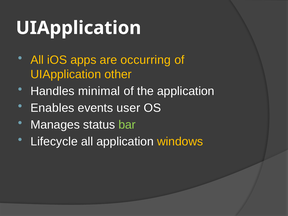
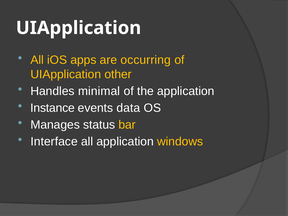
Enables: Enables -> Instance (53, 108)
user: user -> data (128, 108)
bar colour: light green -> yellow (127, 125)
Lifecycle: Lifecycle -> Interface (54, 141)
